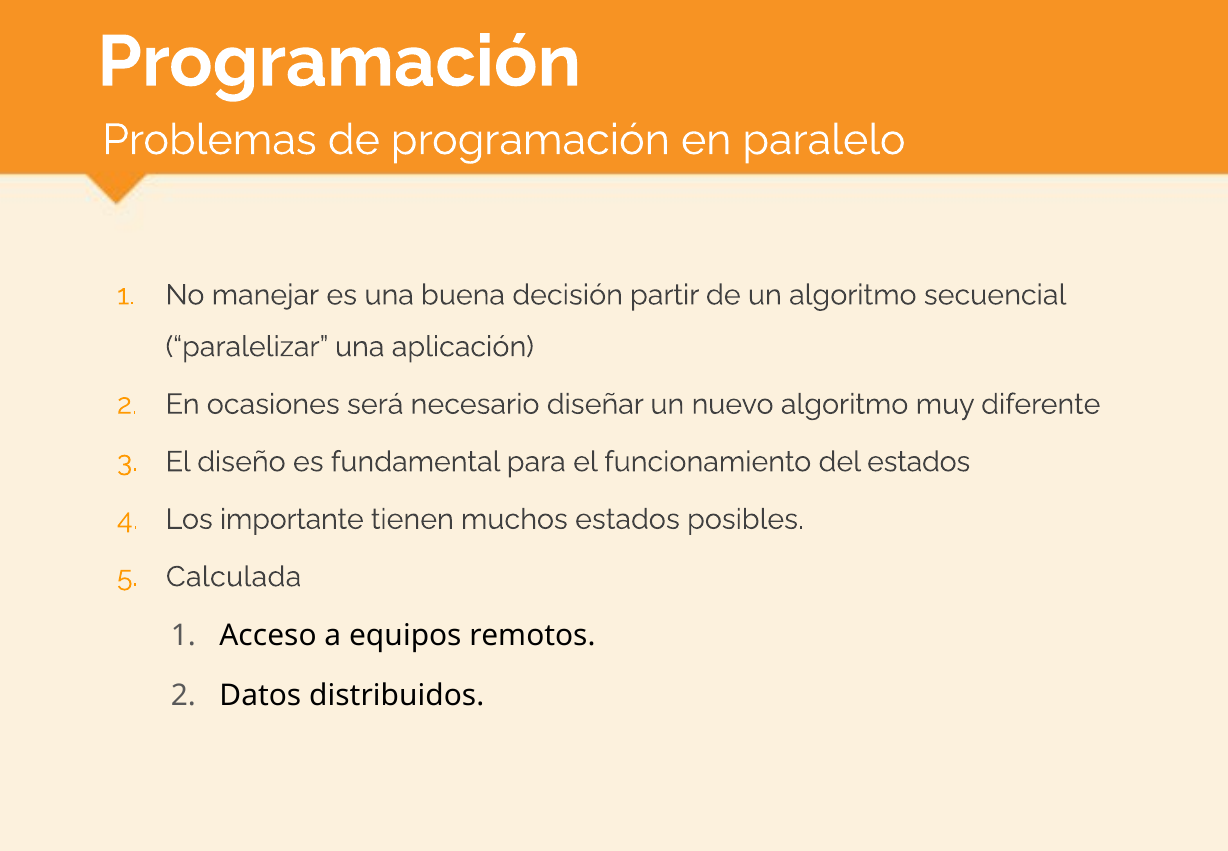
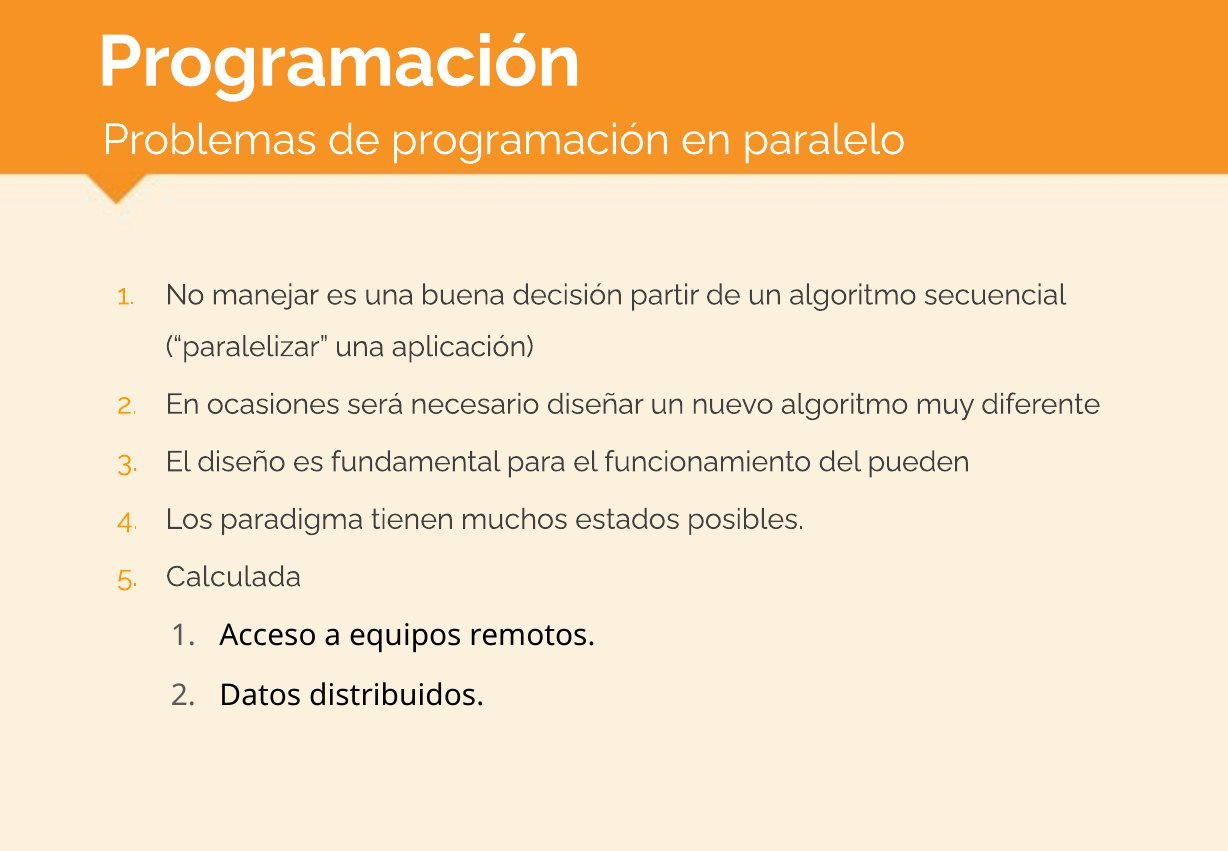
del estados: estados -> pueden (919, 462)
importante: importante -> paradigma (292, 519)
